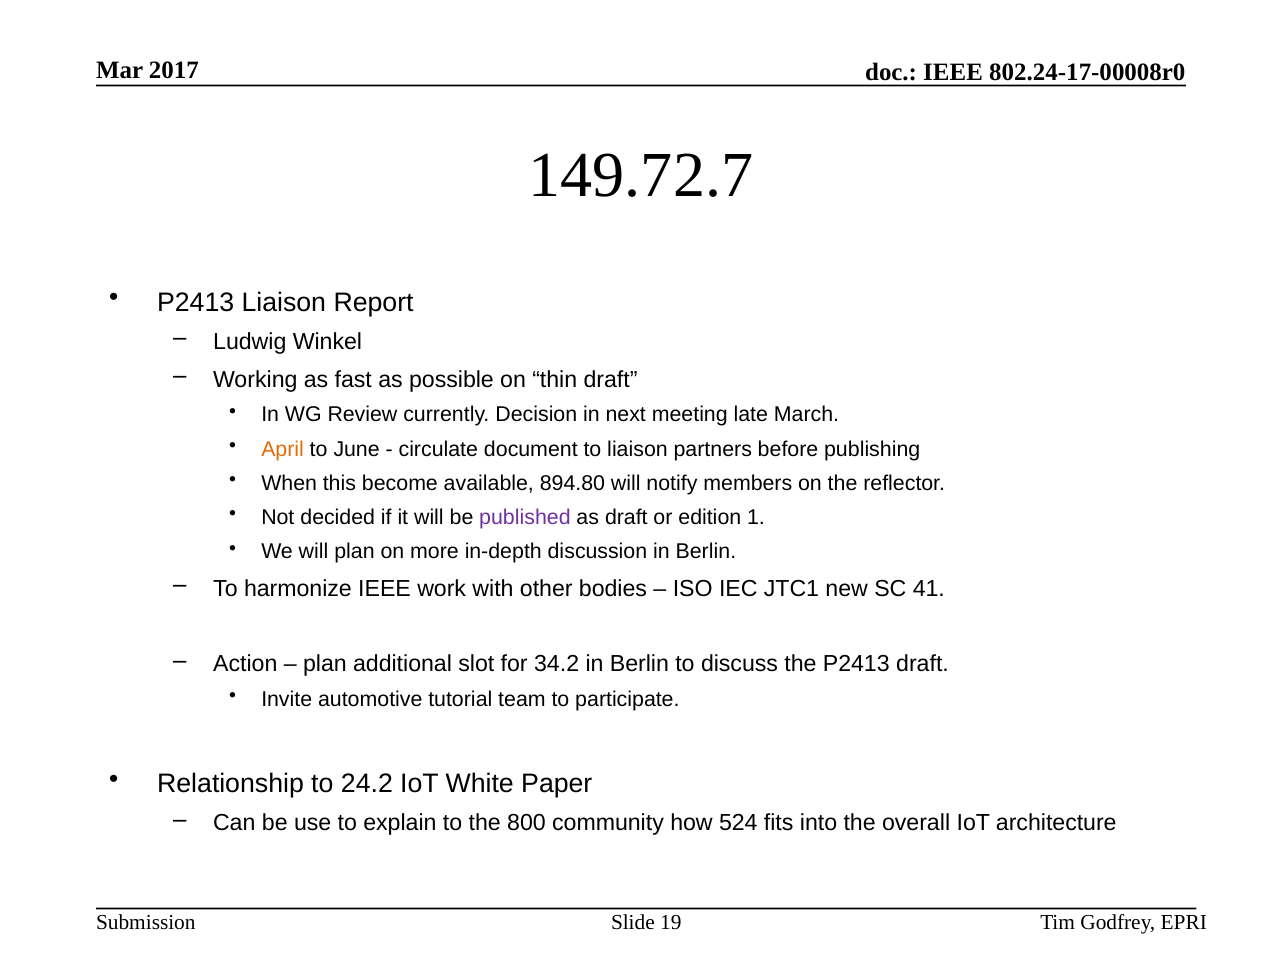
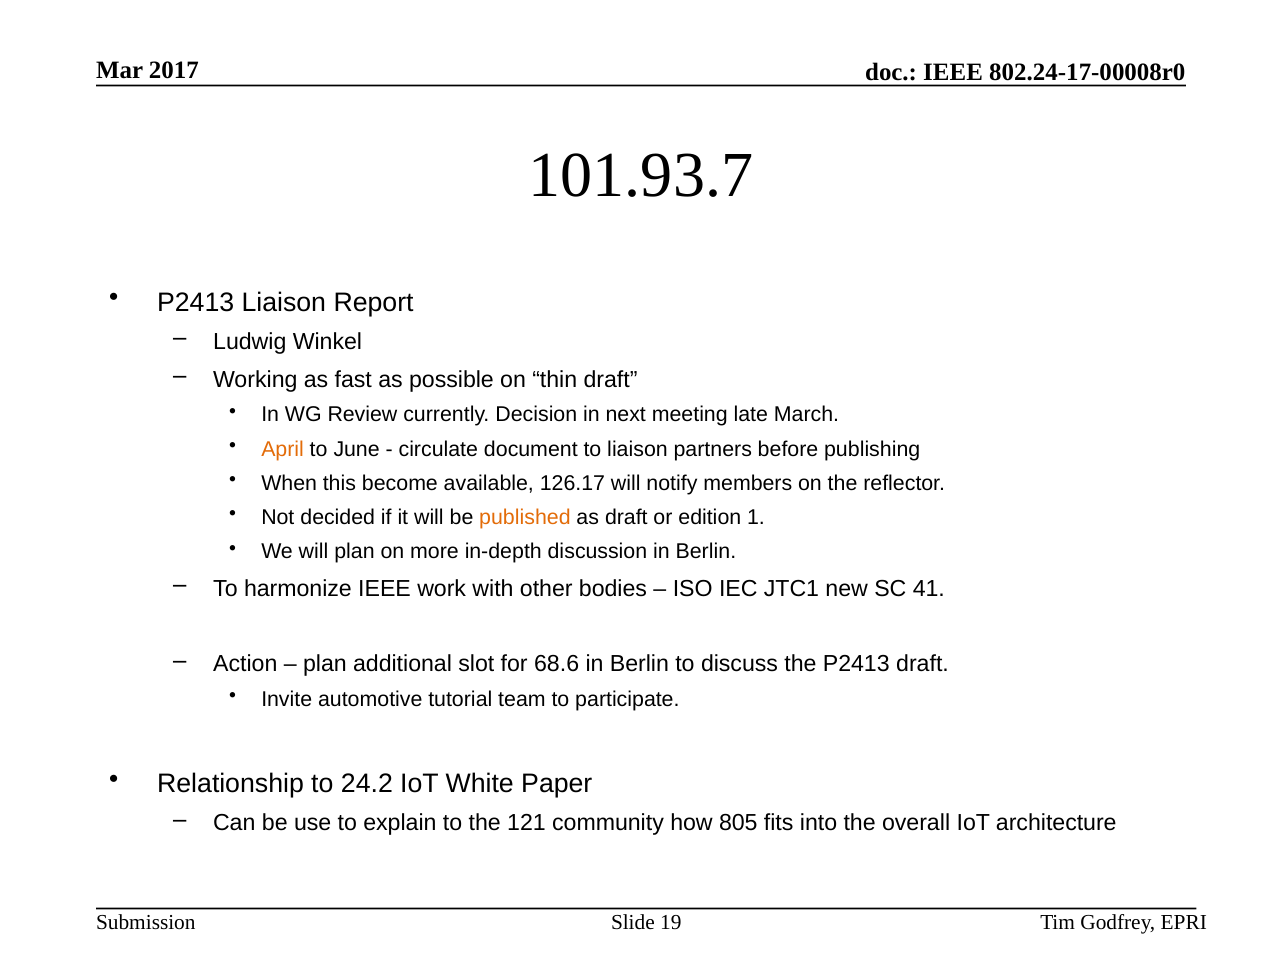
149.72.7: 149.72.7 -> 101.93.7 (641, 175)
894.80: 894.80 -> 126.17 (572, 483)
published colour: purple -> orange (525, 517)
34.2: 34.2 -> 68.6 (557, 664)
800: 800 -> 121 (526, 823)
524: 524 -> 805 (738, 823)
